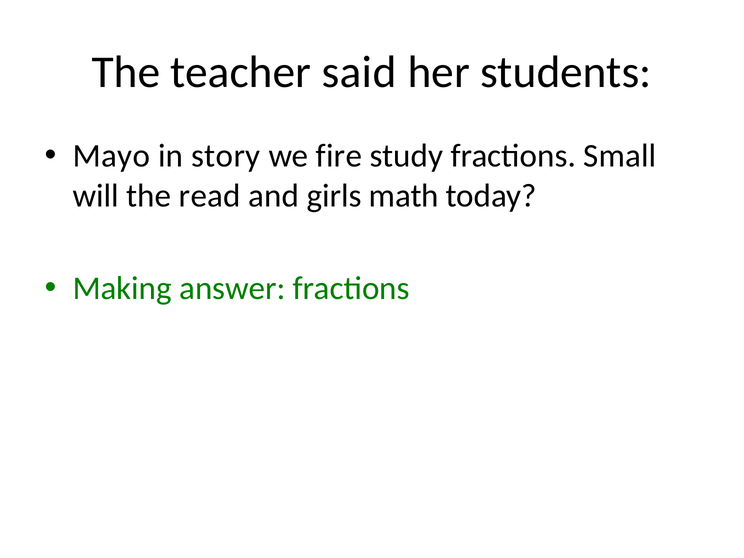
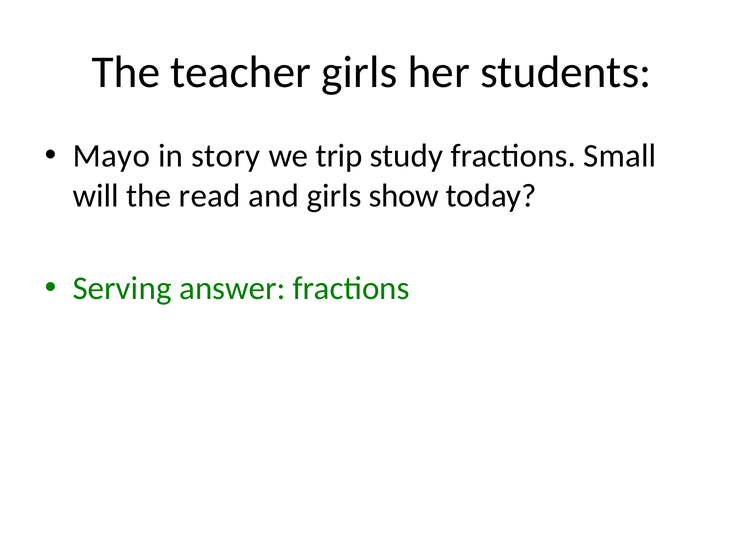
teacher said: said -> girls (359, 72)
fire: fire -> trip (339, 156)
math: math -> show (404, 196)
Making: Making -> Serving (122, 288)
